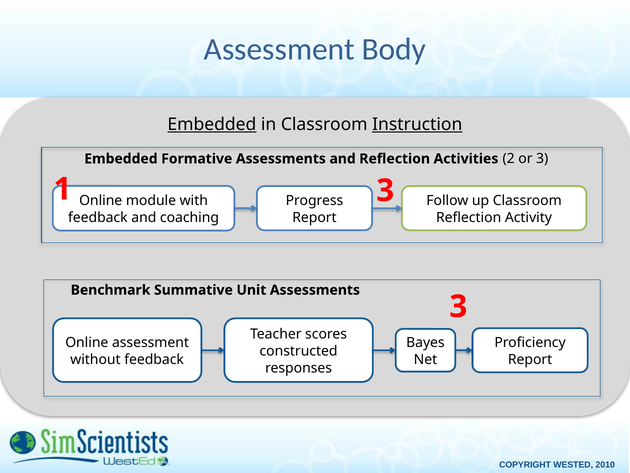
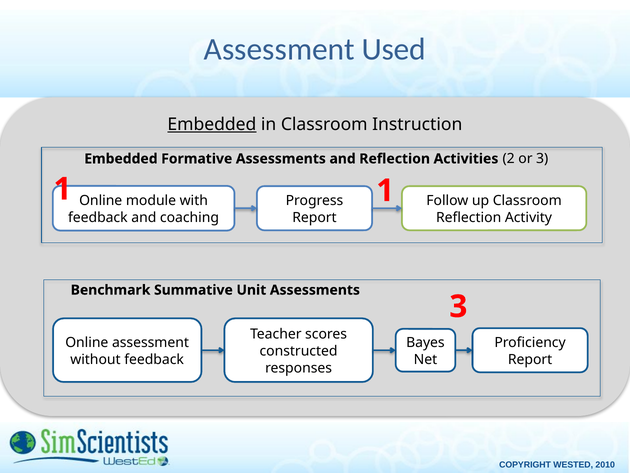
Body: Body -> Used (394, 49)
Instruction underline: present -> none (417, 124)
1 3: 3 -> 1 (385, 190)
